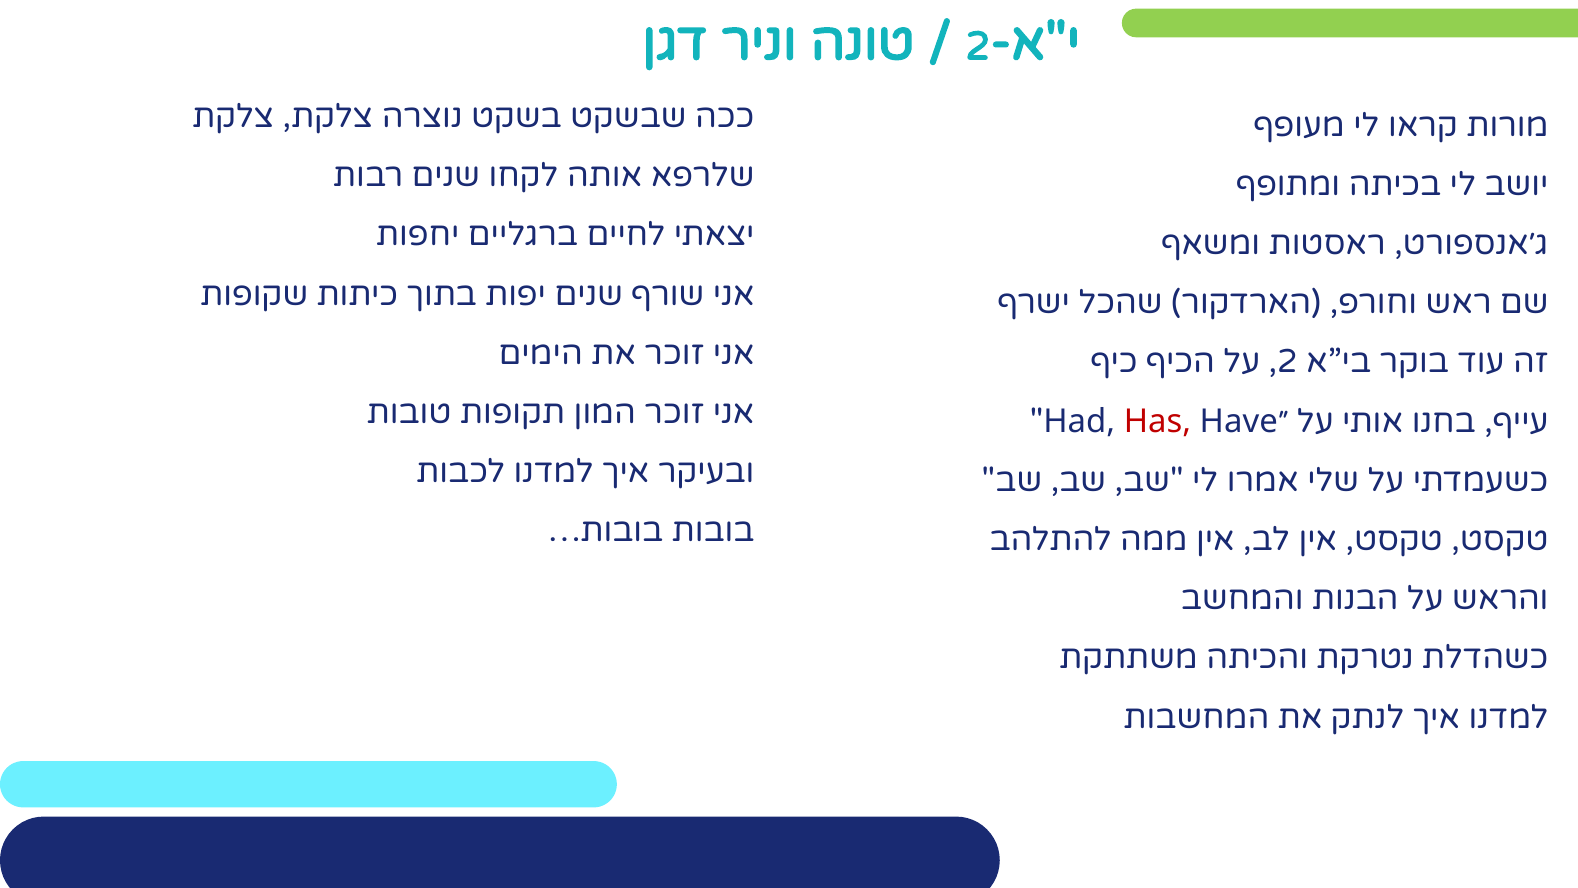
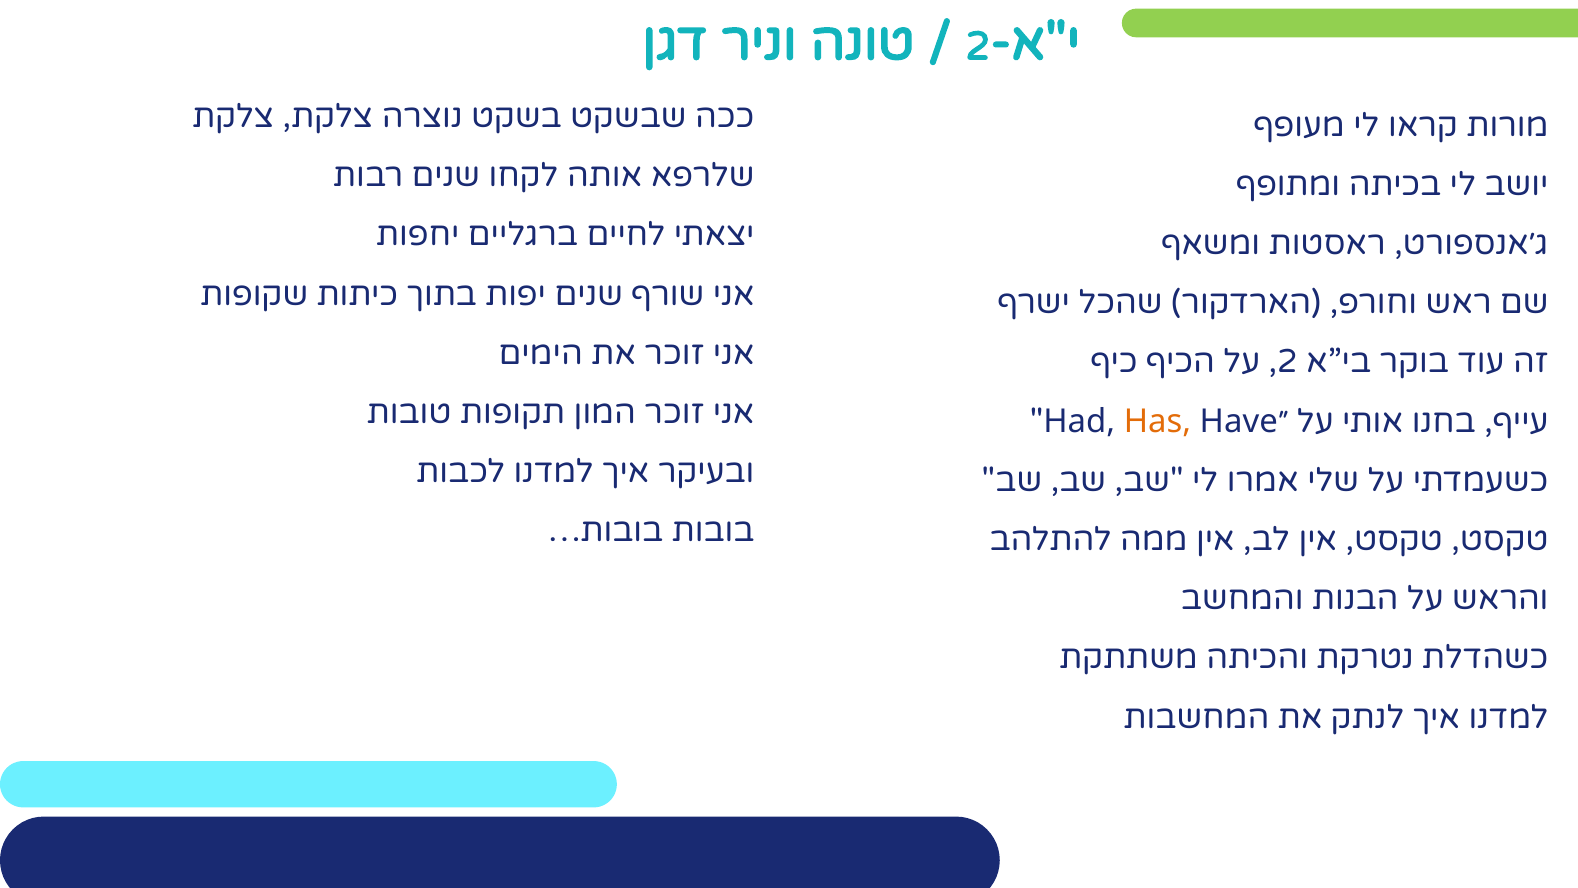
Has colour: red -> orange (1158, 421)
